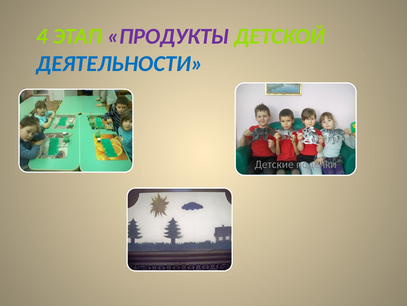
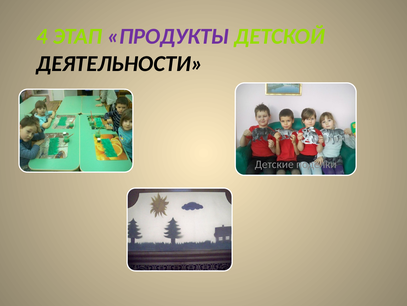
ДЕЯТЕЛЬНОСТИ colour: blue -> black (120, 63)
